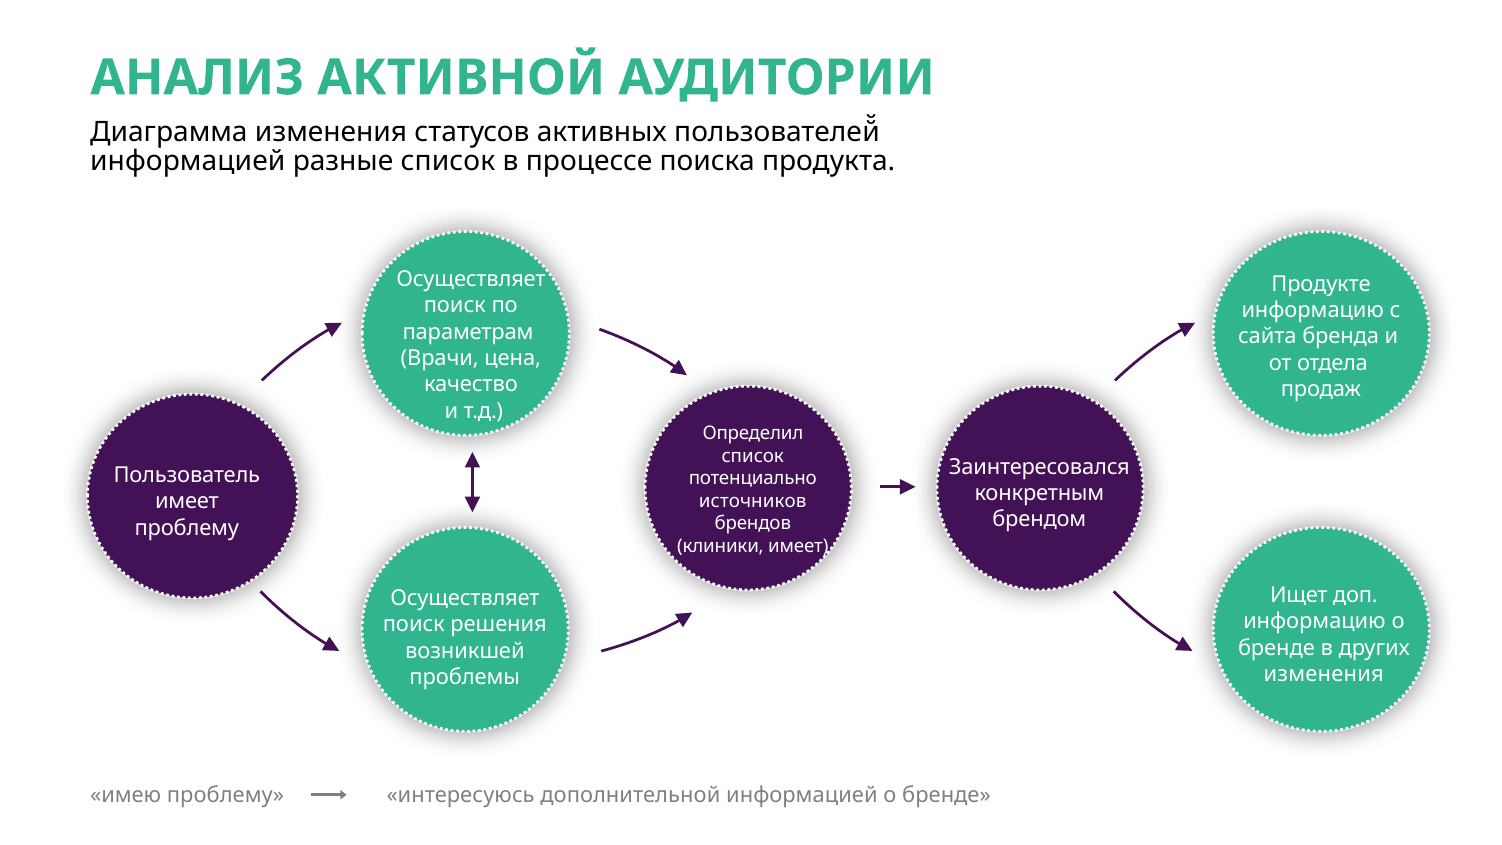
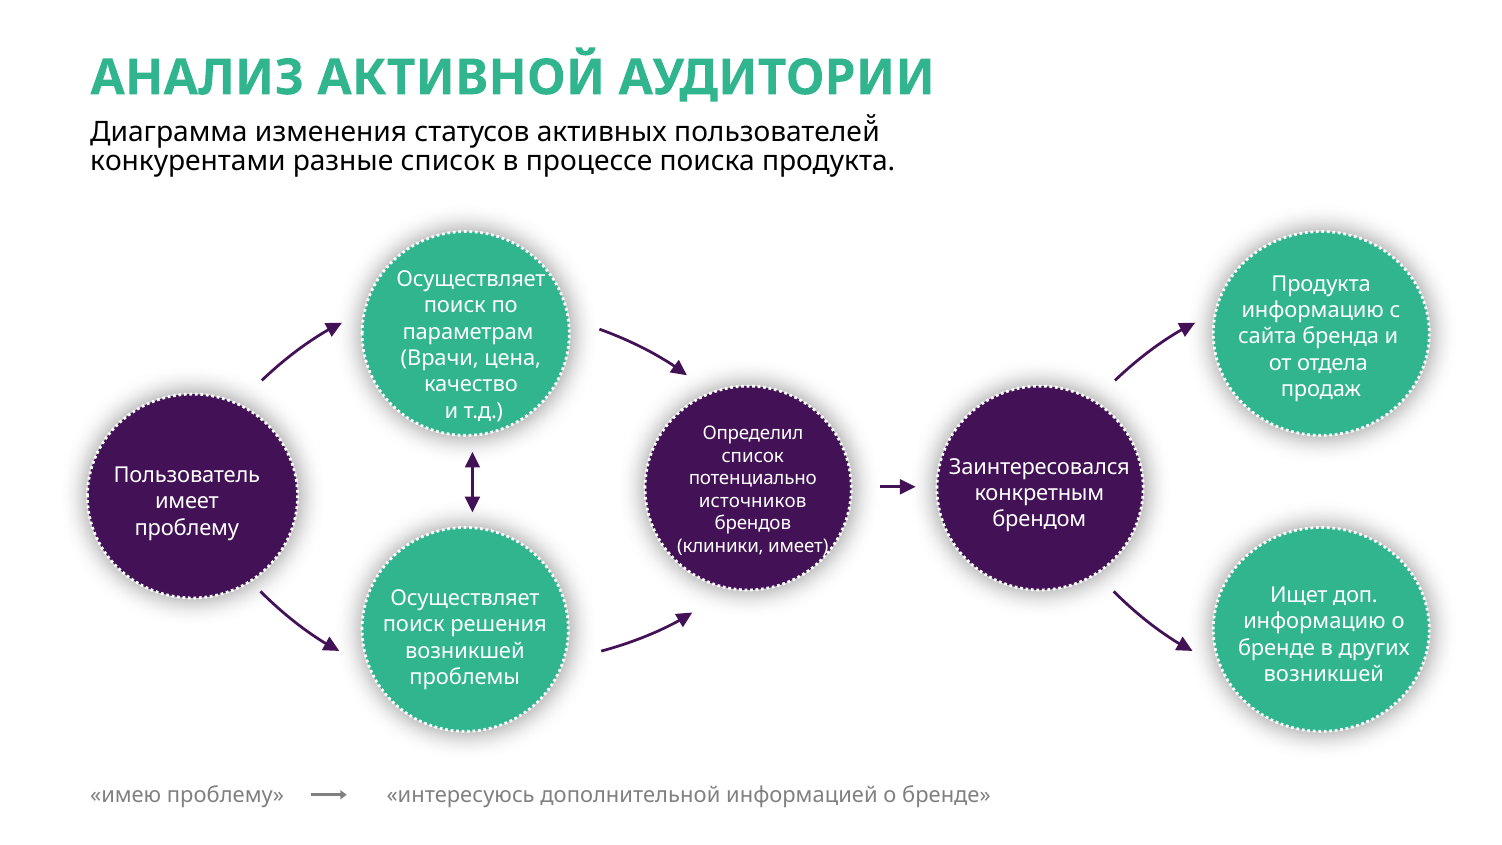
информацией: информацией -> конкурентами (188, 161)
Продукте: Продукте -> Продукта (1321, 284)
изменения: изменения -> возникшей (1324, 674)
